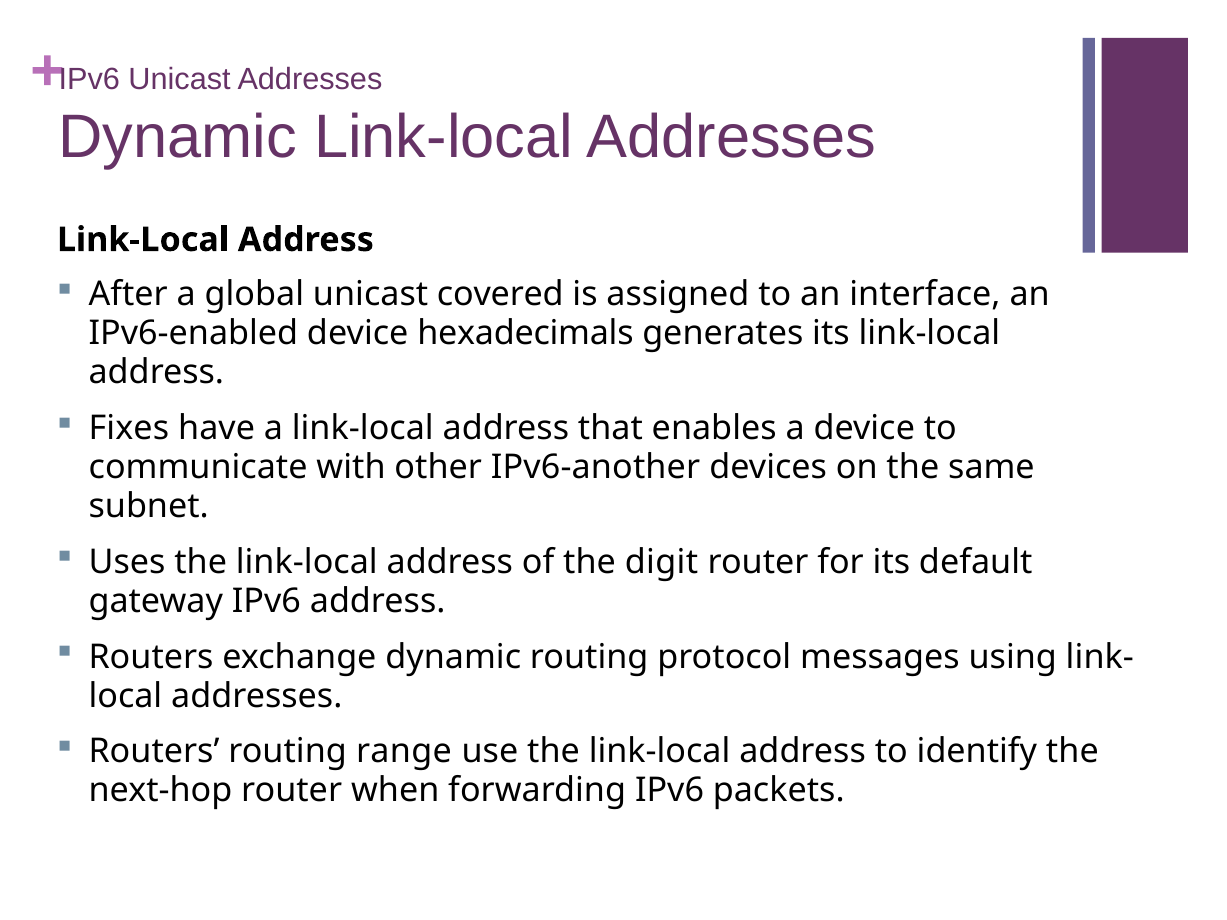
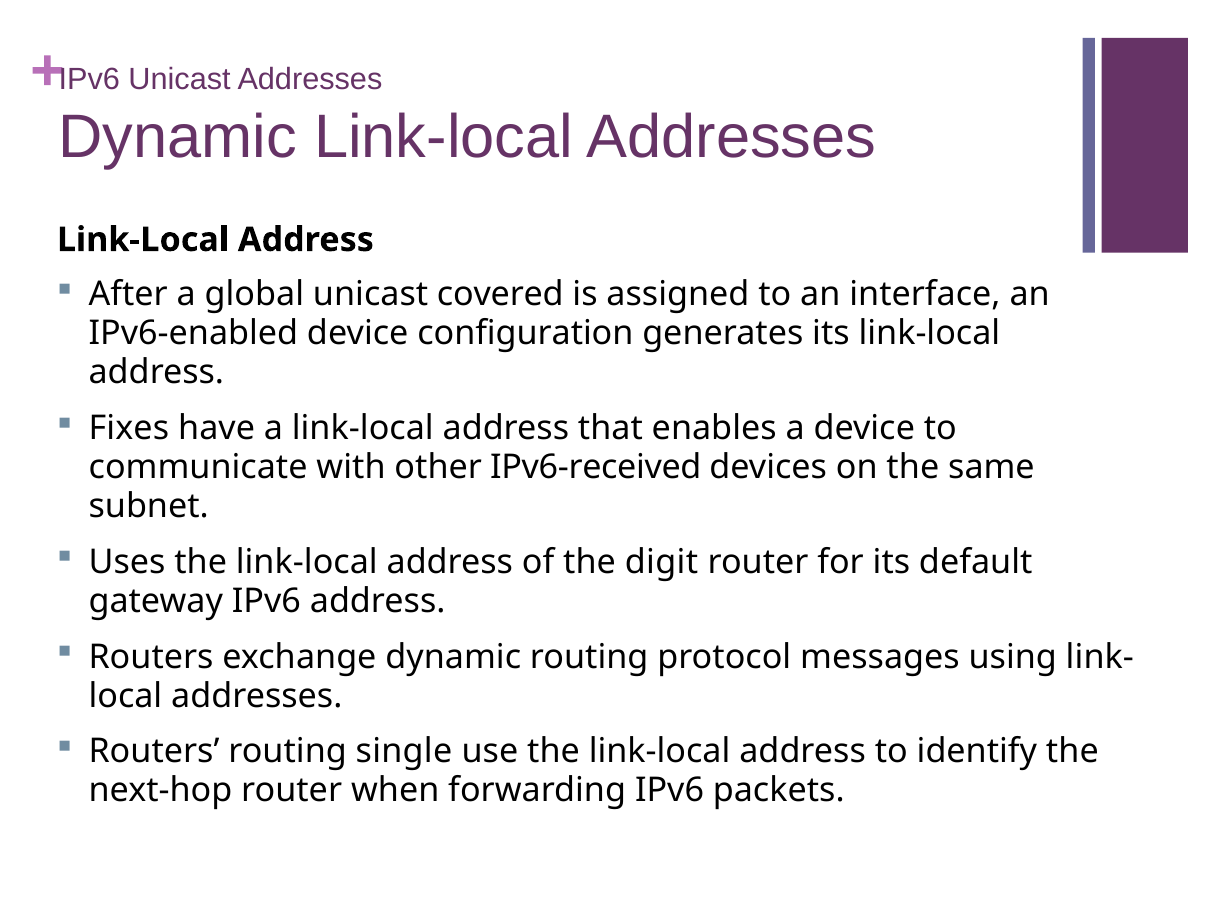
hexadecimals: hexadecimals -> configuration (525, 334)
IPv6-another: IPv6-another -> IPv6-received (596, 467)
range: range -> single (404, 752)
